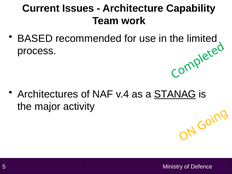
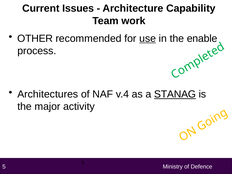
BASED: BASED -> OTHER (35, 38)
use underline: none -> present (148, 38)
limited: limited -> enable (202, 38)
